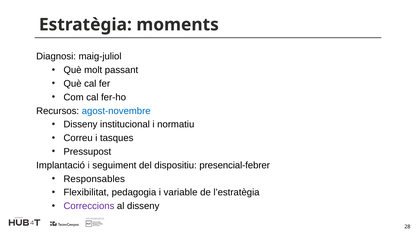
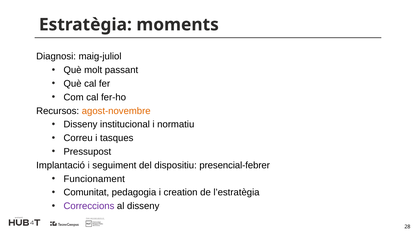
agost-novembre colour: blue -> orange (116, 111)
Responsables: Responsables -> Funcionament (94, 179)
Flexibilitat: Flexibilitat -> Comunitat (86, 192)
variable: variable -> creation (181, 192)
